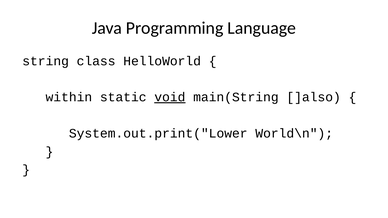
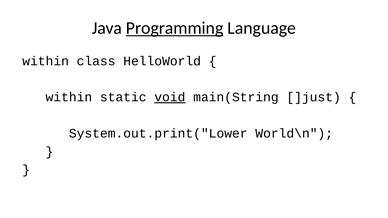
Programming underline: none -> present (175, 28)
string: string -> within (46, 61)
]also: ]also -> ]just (314, 97)
